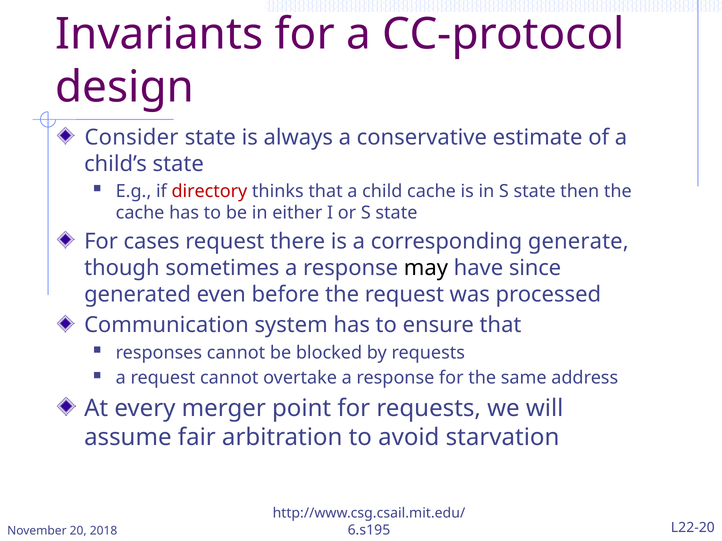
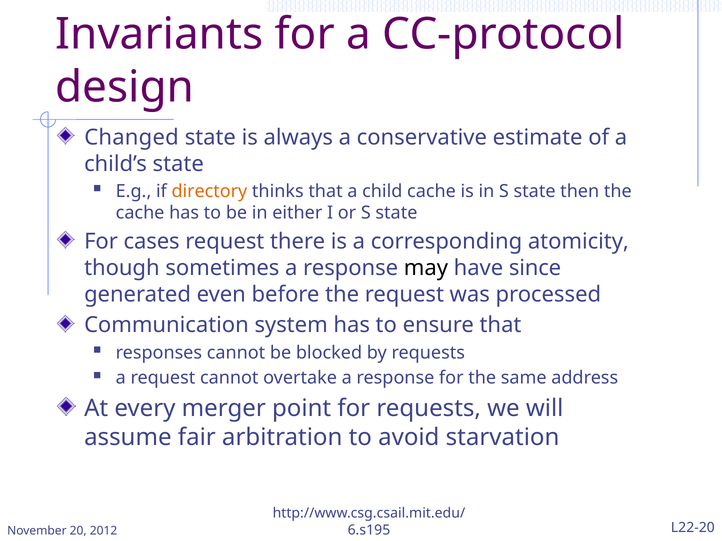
Consider: Consider -> Changed (131, 137)
directory colour: red -> orange (209, 191)
generate: generate -> atomicity (578, 242)
2018: 2018 -> 2012 (104, 531)
